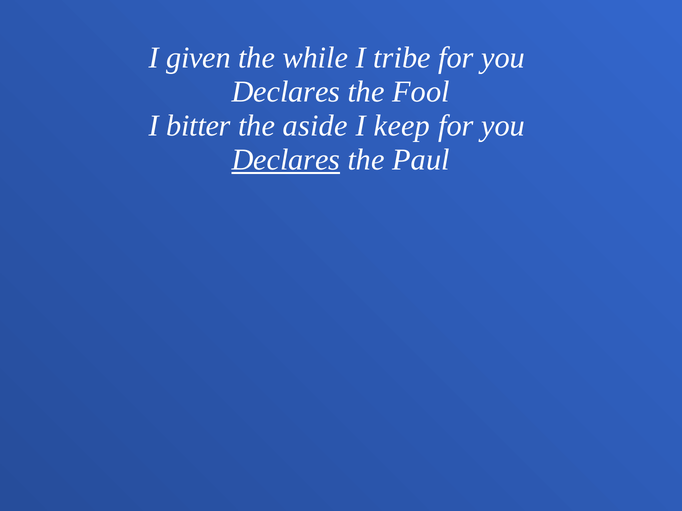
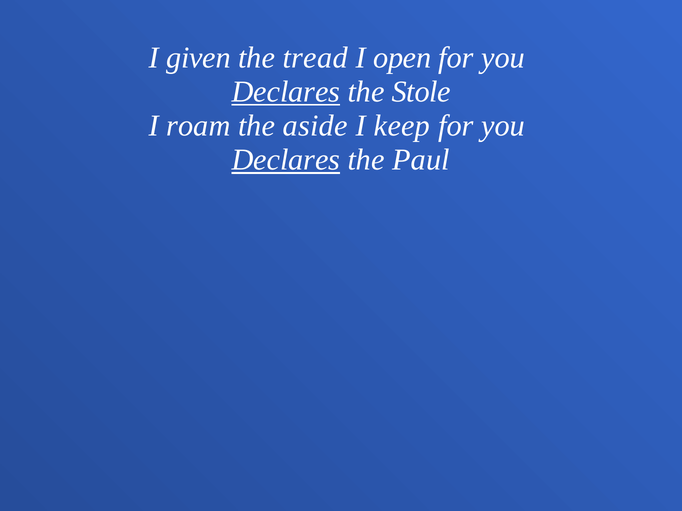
while: while -> tread (315, 58)
tribe: tribe -> open (402, 58)
Declares underline: none -> present (286, 92)
Fool: Fool -> Stole (421, 92)
bitter: bitter -> roam (198, 126)
